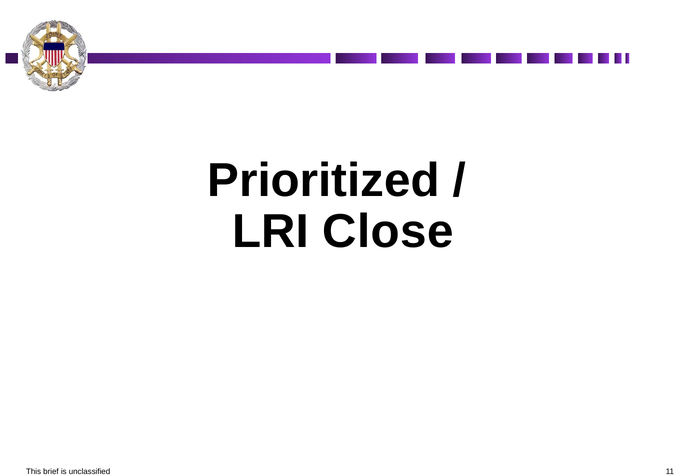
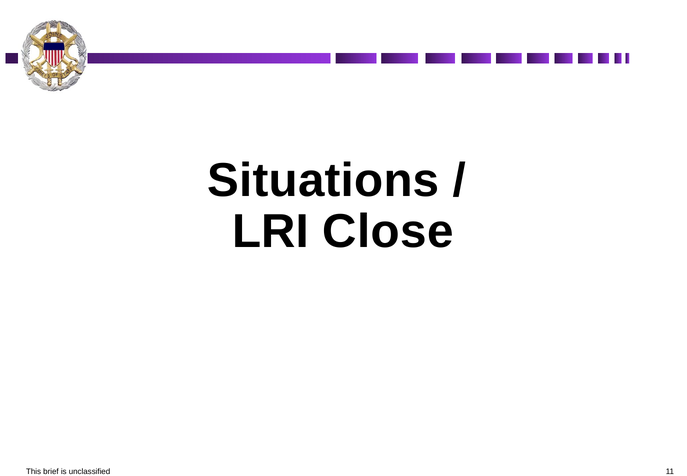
Prioritized: Prioritized -> Situations (323, 180)
